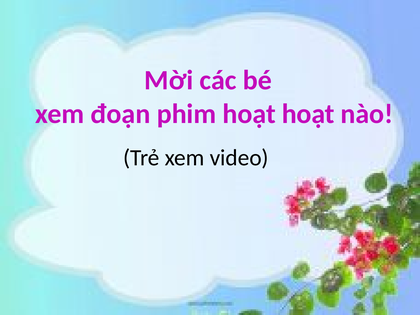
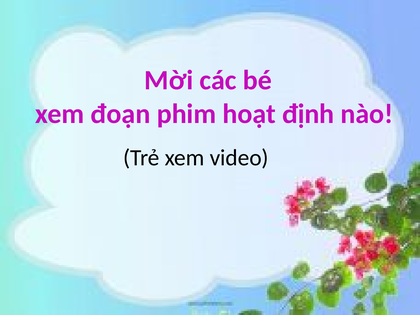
hoạt hoạt: hoạt -> định (308, 114)
